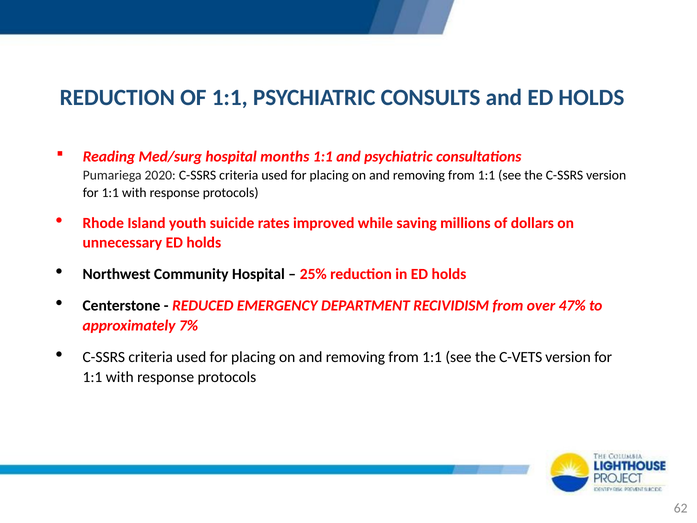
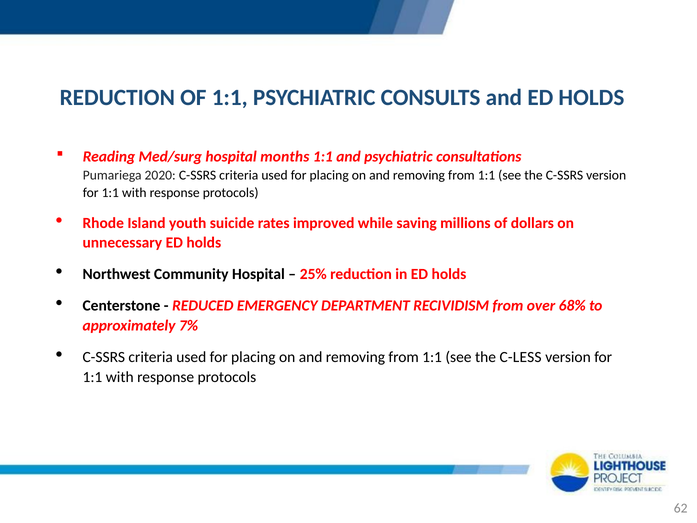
47%: 47% -> 68% (572, 306)
C-VETS: C-VETS -> C-LESS (521, 357)
